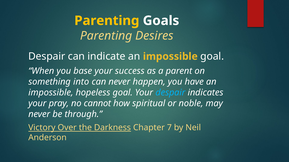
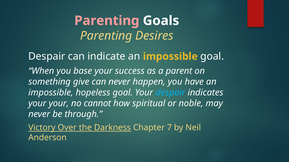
Parenting colour: yellow -> pink (107, 21)
into: into -> give (81, 82)
your pray: pray -> your (59, 104)
